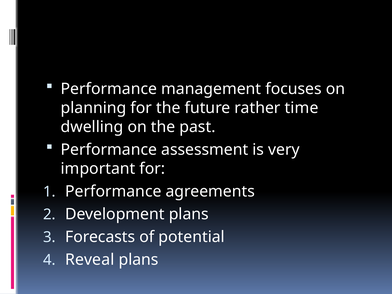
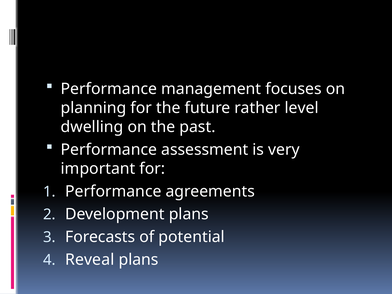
time: time -> level (302, 108)
